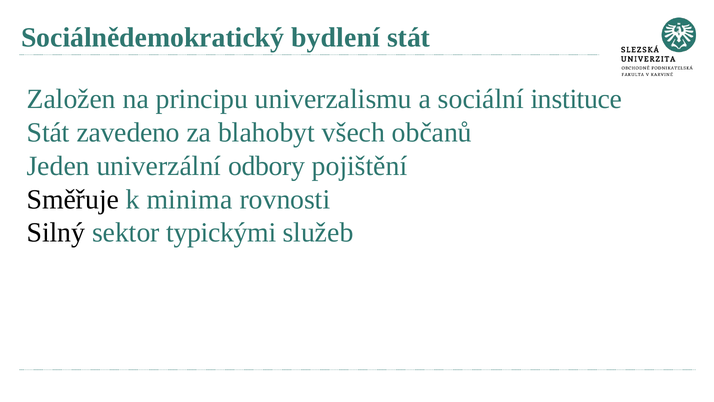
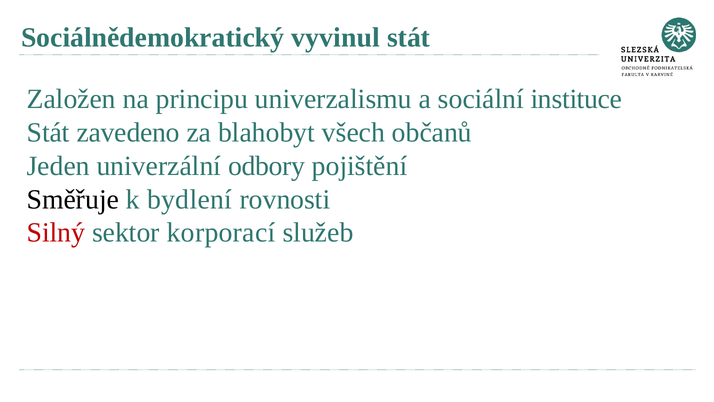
bydlení: bydlení -> vyvinul (336, 37)
minima: minima -> bydlení (190, 199)
Silný colour: black -> red (56, 233)
typickými: typickými -> korporací (221, 233)
